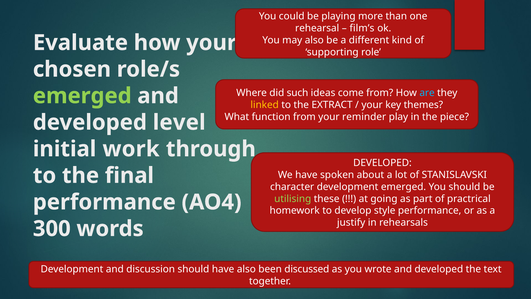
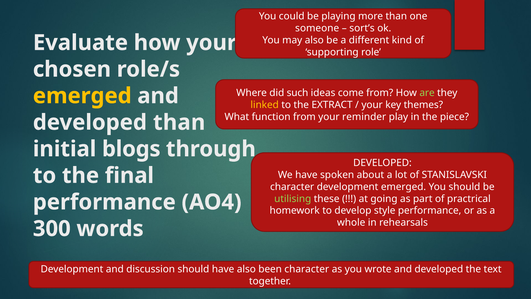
rehearsal: rehearsal -> someone (317, 28)
film’s: film’s -> sort’s (362, 28)
are colour: light blue -> light green (427, 93)
emerged colour: light green -> yellow (82, 96)
developed level: level -> than (179, 122)
work: work -> blogs (131, 149)
justify: justify -> whole (351, 222)
been discussed: discussed -> character (307, 269)
